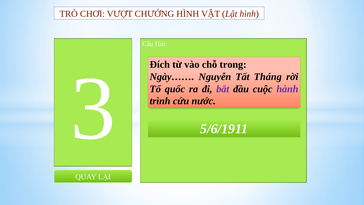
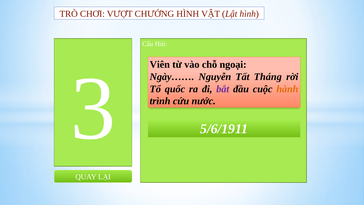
Đích: Đích -> Viên (160, 65)
trong: trong -> ngoại (233, 65)
hành colour: purple -> orange (287, 89)
